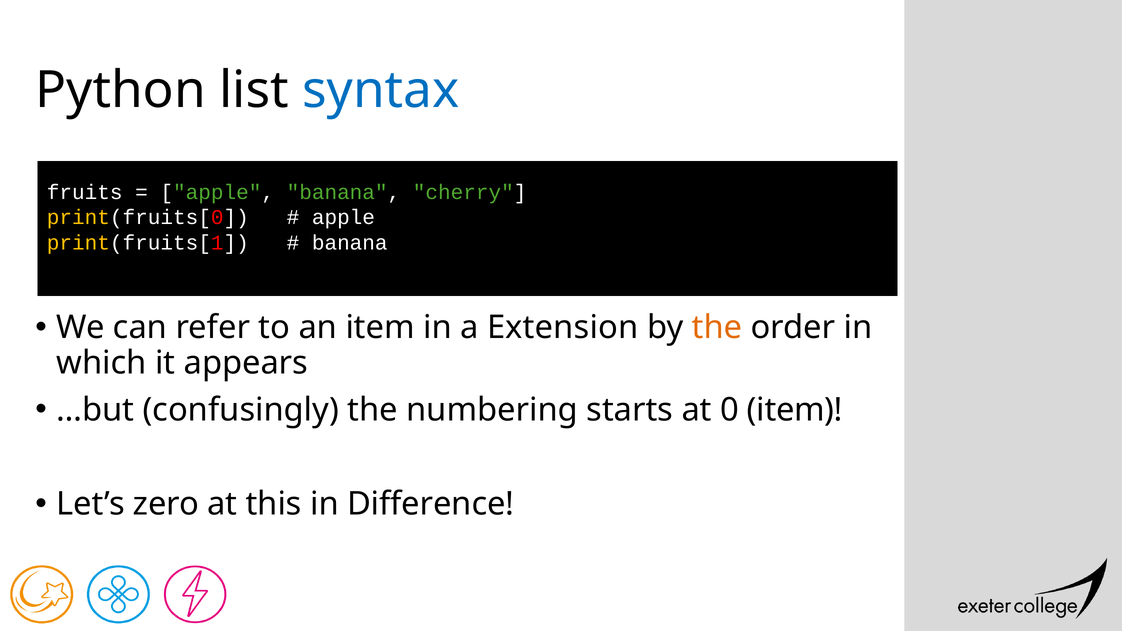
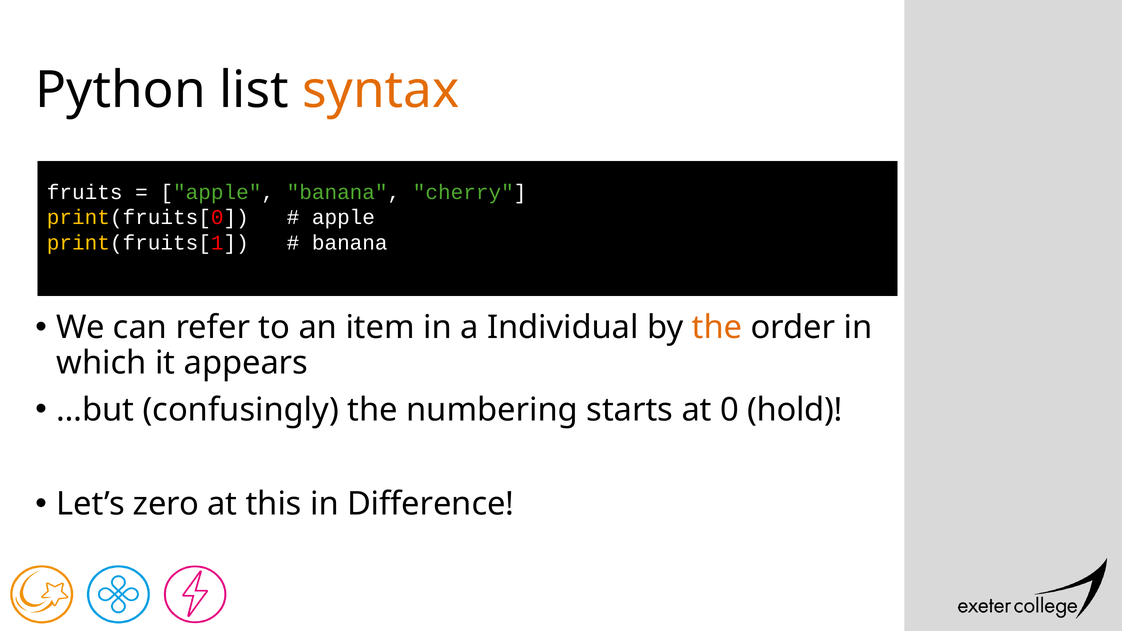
syntax colour: blue -> orange (381, 90)
Extension: Extension -> Individual (563, 328)
0 item: item -> hold (795, 410)
